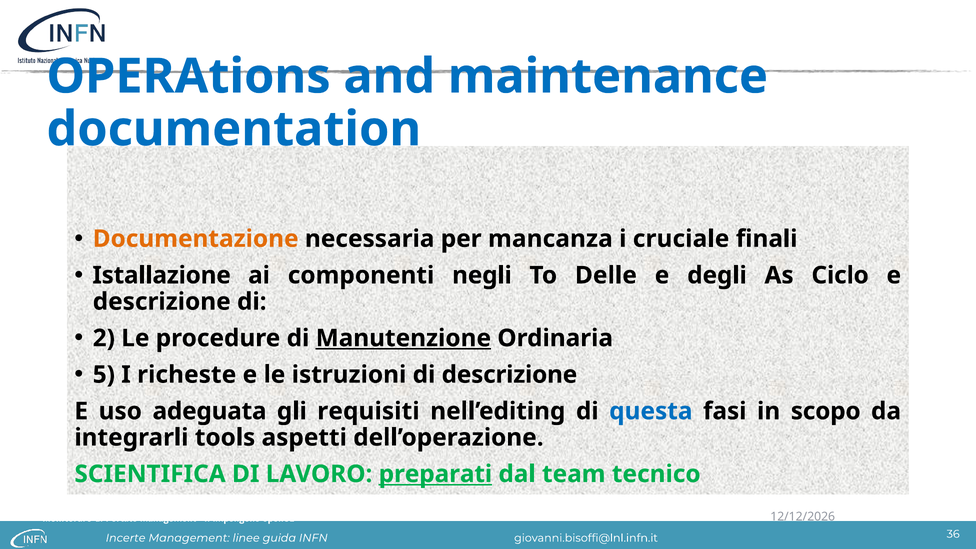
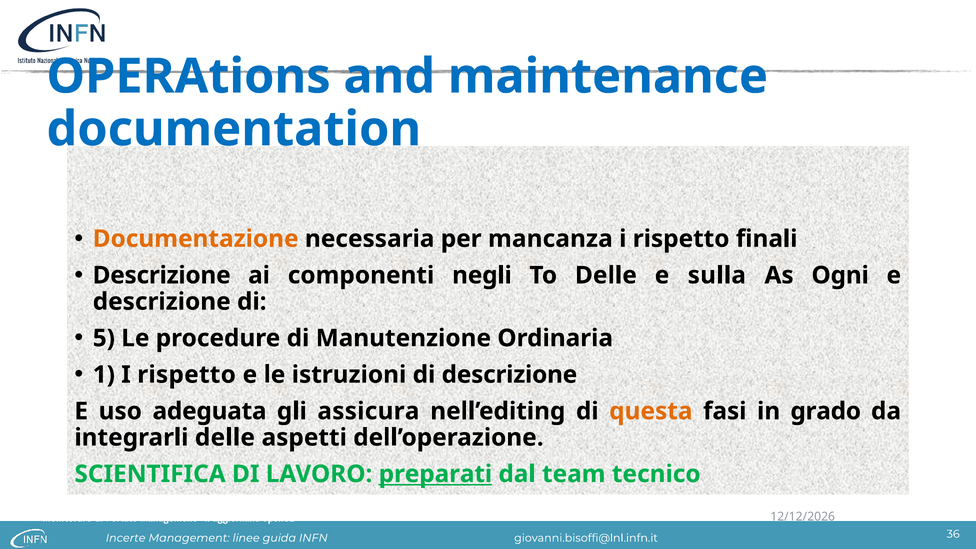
cruciale: cruciale -> rispetto (681, 239)
Istallazione: Istallazione -> Descrizione (162, 275)
degli: degli -> sulla (717, 275)
Ciclo: Ciclo -> Ogni (840, 275)
2: 2 -> 5 (104, 338)
Manutenzione underline: present -> none (403, 338)
5: 5 -> 1 (104, 375)
richeste: richeste -> rispetto (187, 375)
requisiti: requisiti -> assicura (368, 411)
questa colour: blue -> orange (651, 411)
scopo: scopo -> grado (826, 411)
integrarli tools: tools -> delle (225, 438)
impongono: impongono -> aggiornano (236, 518)
